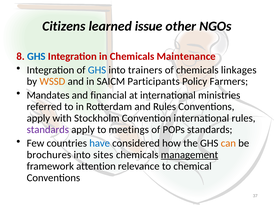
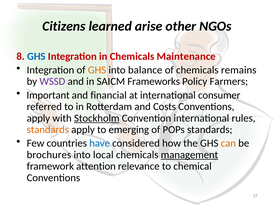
issue: issue -> arise (149, 26)
GHS colour: blue -> orange (97, 70)
trainers: trainers -> balance (145, 70)
linkages: linkages -> remains (239, 70)
WSSD colour: orange -> purple (52, 82)
Participants: Participants -> Frameworks (154, 82)
Mandates: Mandates -> Important (48, 95)
ministries: ministries -> consumer (219, 95)
and Rules: Rules -> Costs (165, 107)
Stockholm underline: none -> present (97, 118)
standards colour: purple -> orange (48, 130)
meetings: meetings -> emerging (129, 130)
sites: sites -> local (103, 155)
